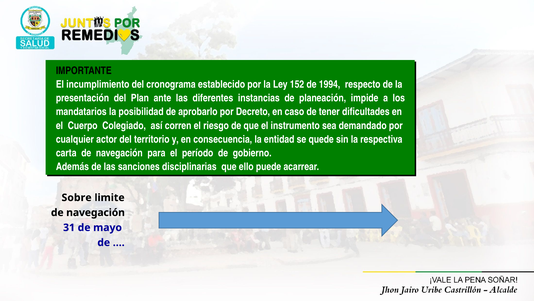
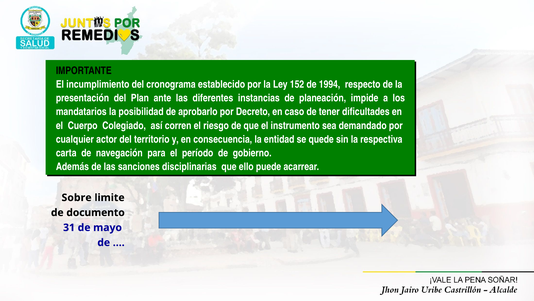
navegación: navegación -> documento (96, 212)
